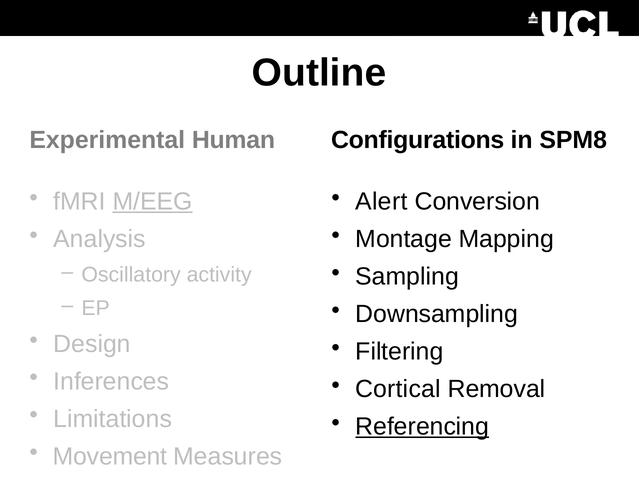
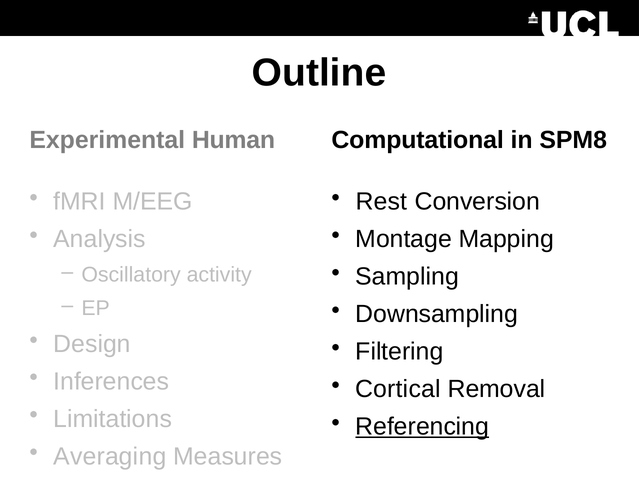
Configurations: Configurations -> Computational (418, 140)
M/EEG underline: present -> none (153, 202)
Alert: Alert -> Rest (381, 202)
Movement: Movement -> Averaging (110, 457)
